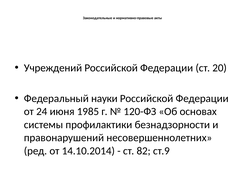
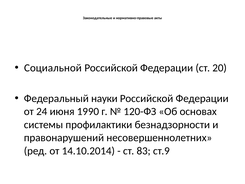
Учреждений: Учреждений -> Социальной (53, 68)
1985: 1985 -> 1990 (88, 111)
82: 82 -> 83 (144, 151)
